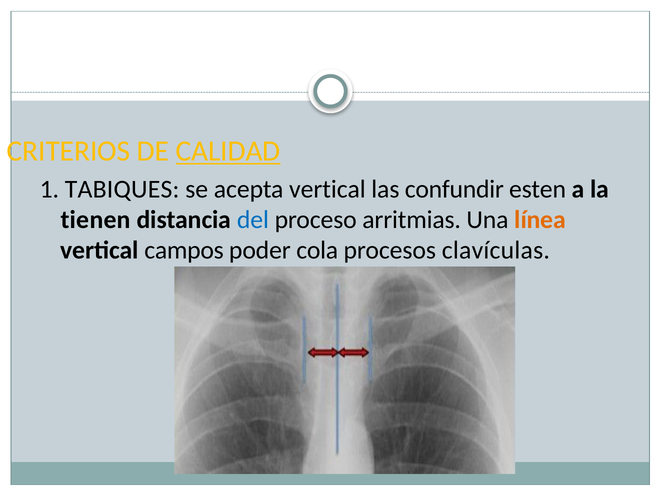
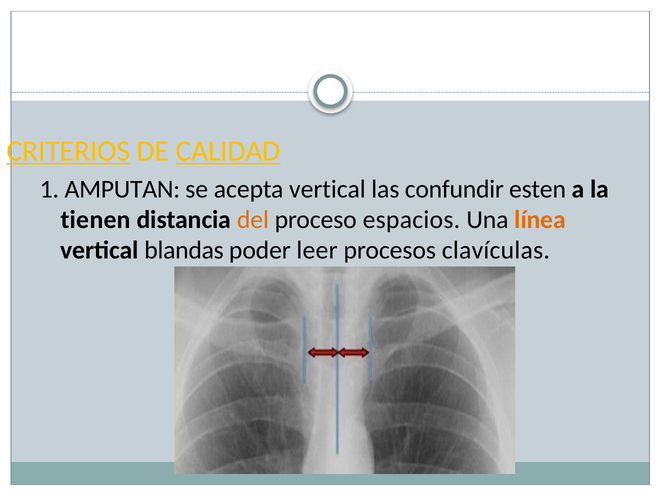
CRITERIOS underline: none -> present (68, 151)
TABIQUES: TABIQUES -> AMPUTAN (122, 189)
del colour: blue -> orange (253, 220)
arritmias: arritmias -> espacios (411, 220)
campos: campos -> blandas (184, 250)
cola: cola -> leer (317, 250)
